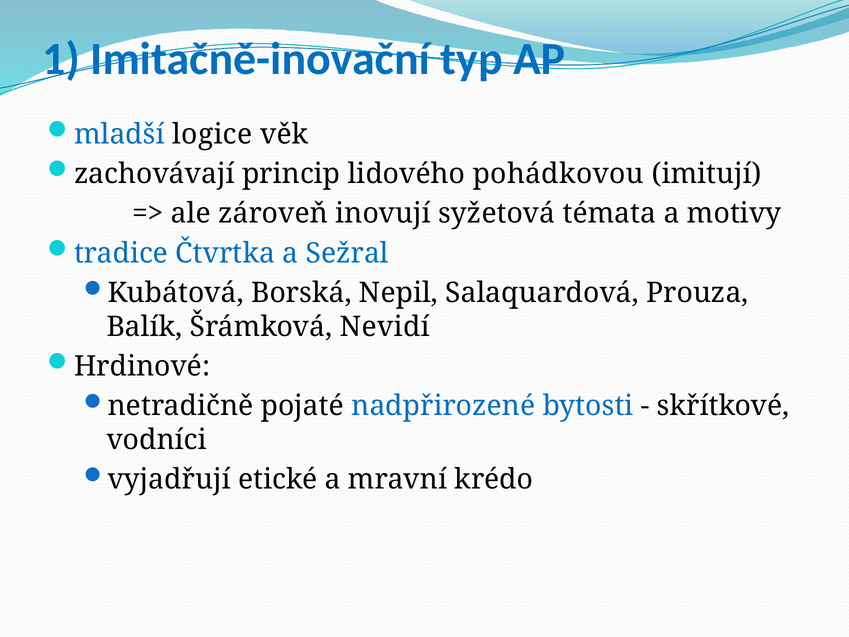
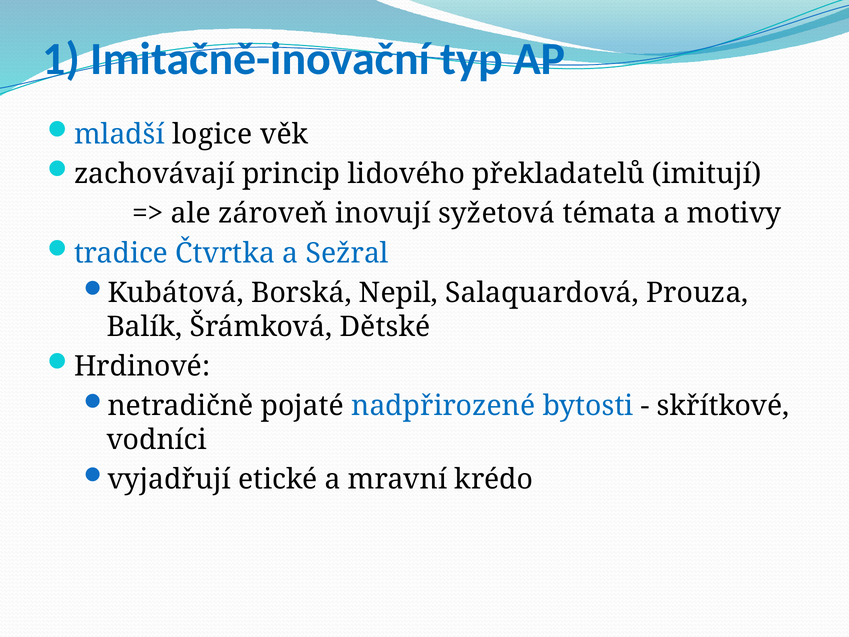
pohádkovou: pohádkovou -> překladatelů (558, 174)
Nevidí: Nevidí -> Dětské (385, 327)
